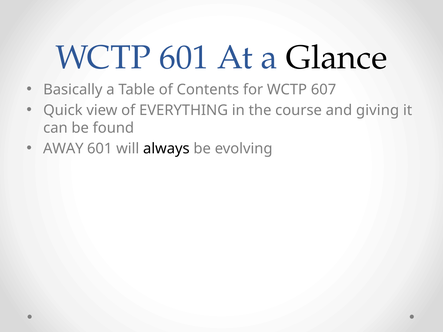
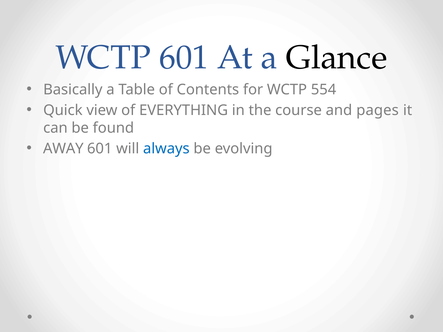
607: 607 -> 554 (324, 90)
giving: giving -> pages (378, 110)
always colour: black -> blue (166, 149)
